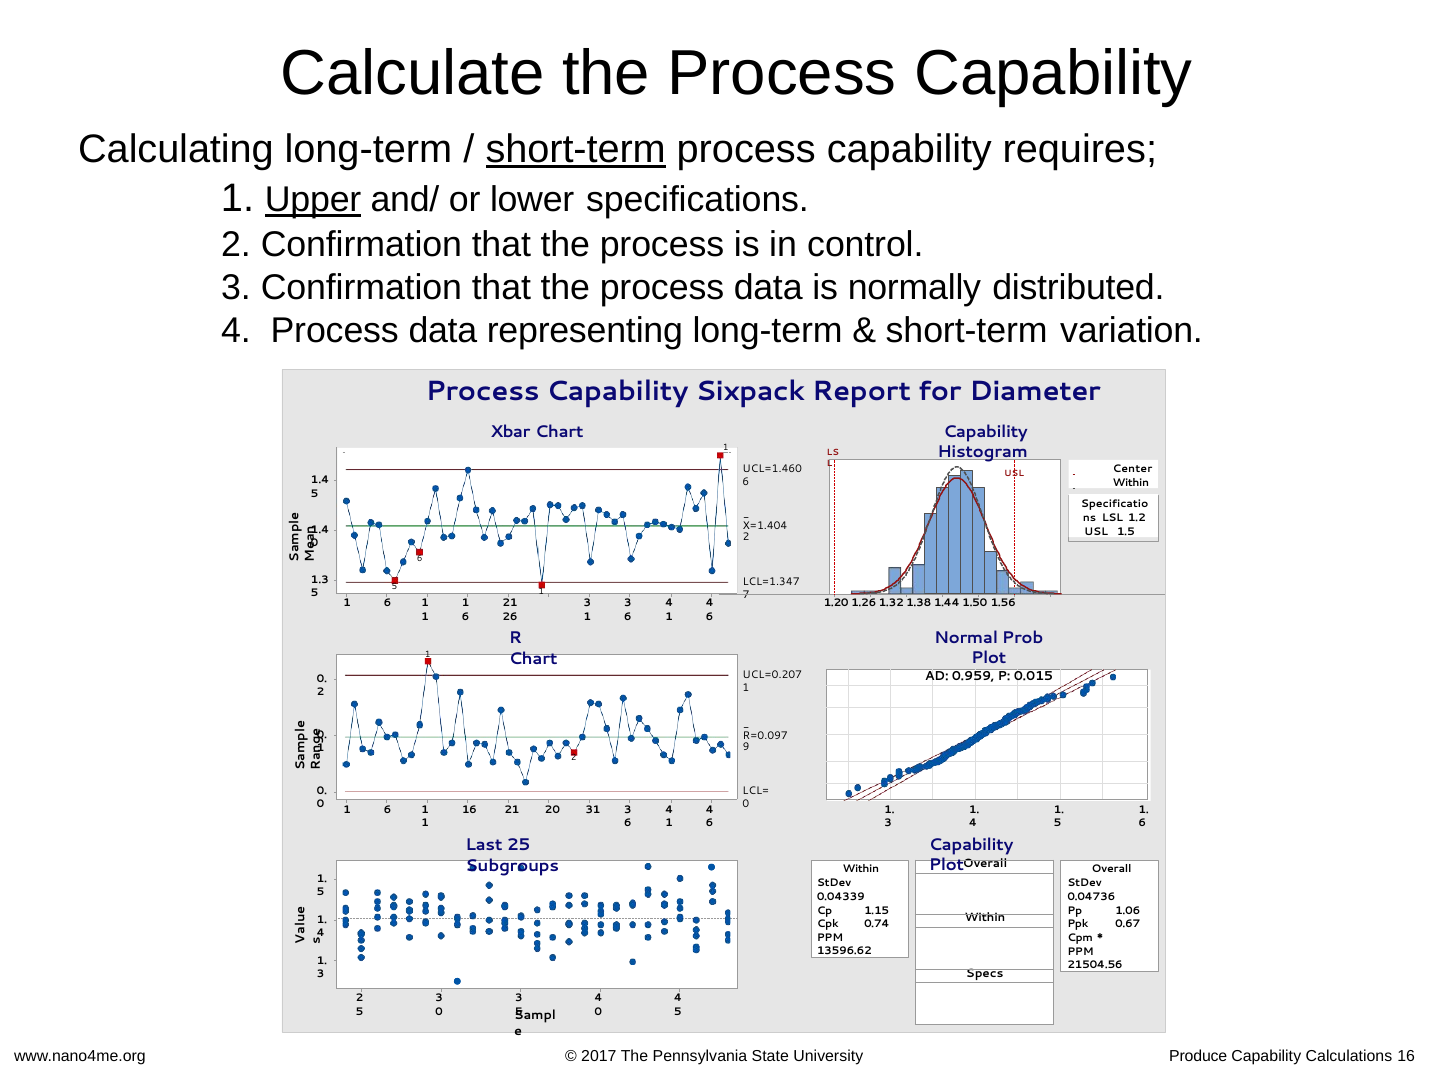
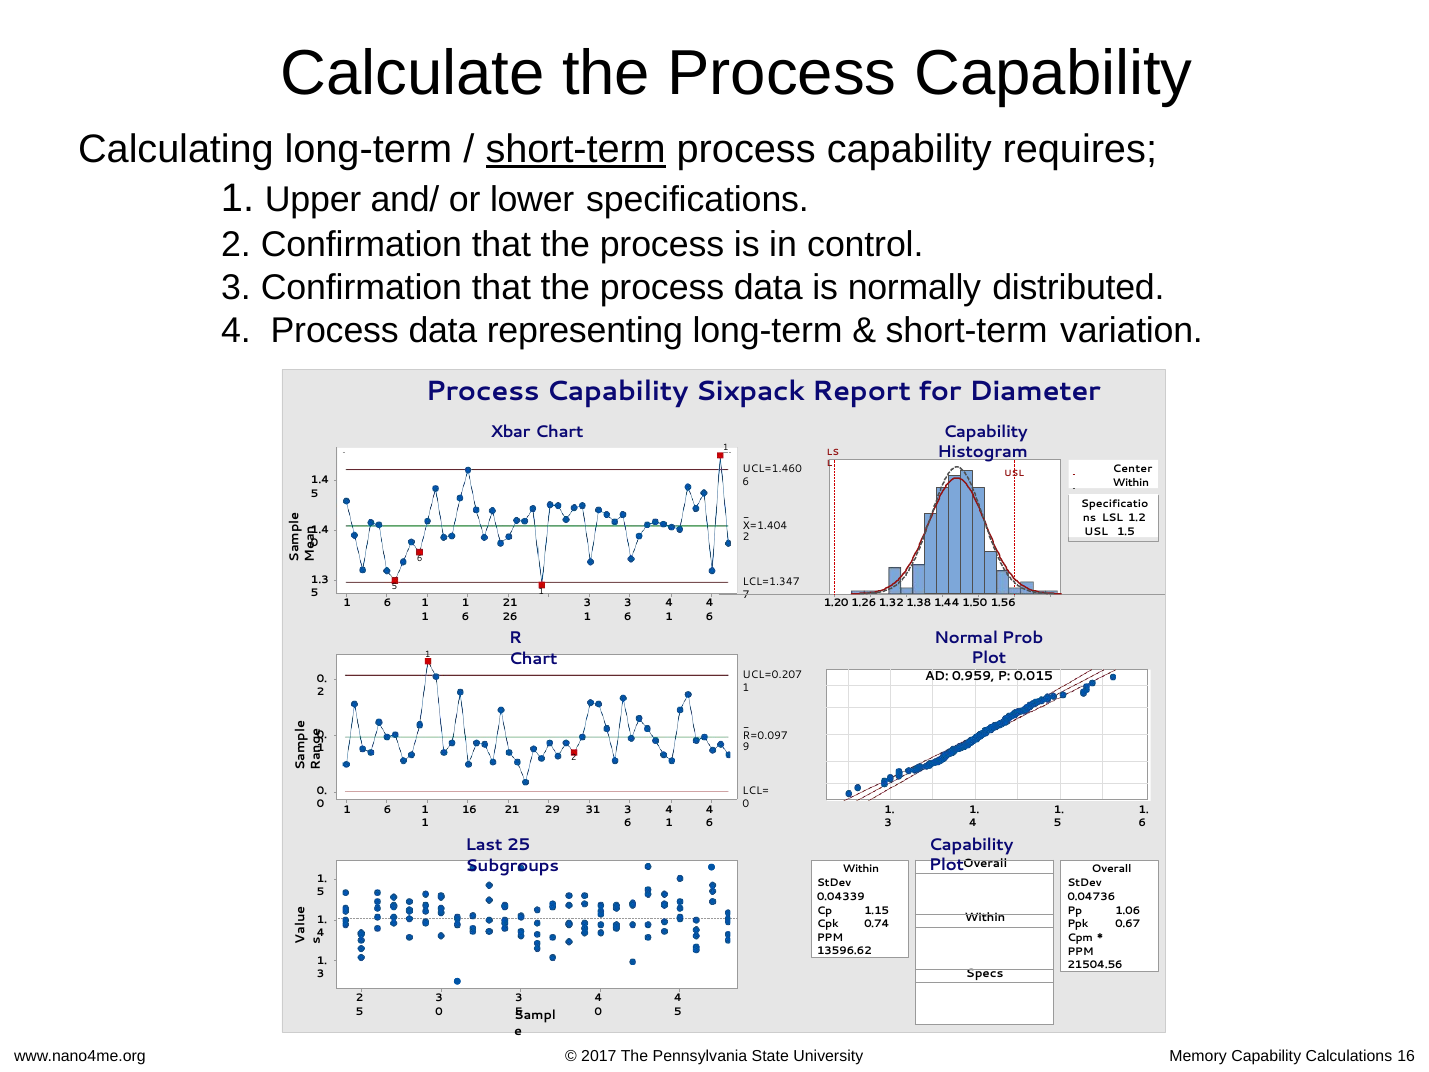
Upper underline: present -> none (313, 200)
20: 20 -> 29 (552, 809)
Produce: Produce -> Memory (1198, 1056)
